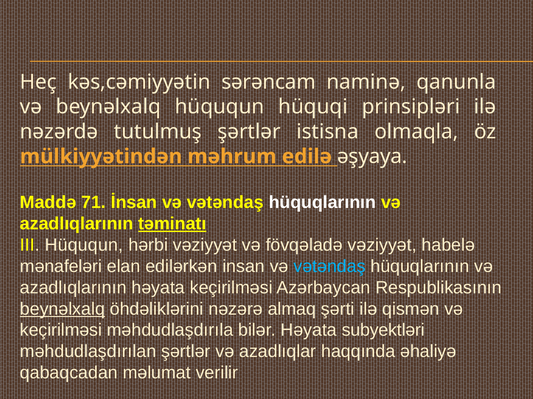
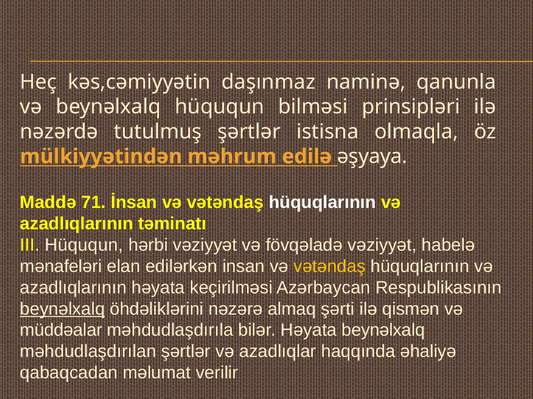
sərəncam: sərəncam -> daşınmaz (268, 82)
hüquqi: hüquqi -> bilməsi (313, 107)
təminatı underline: present -> none (172, 224)
vətəndaş colour: light blue -> yellow (330, 267)
keçirilməsi: keçirilməsi -> müddəalar (61, 331)
Həyata subyektləri: subyektləri -> beynəlxalq (383, 331)
